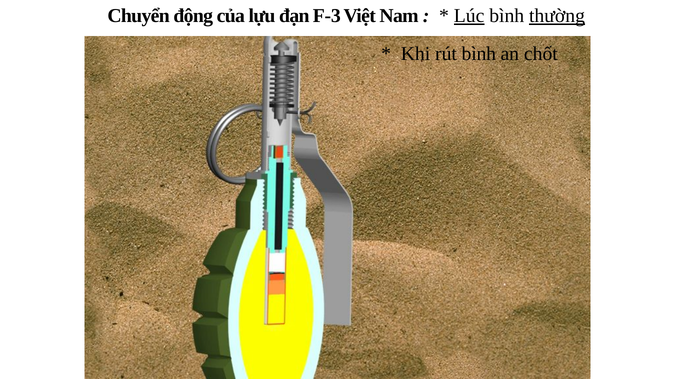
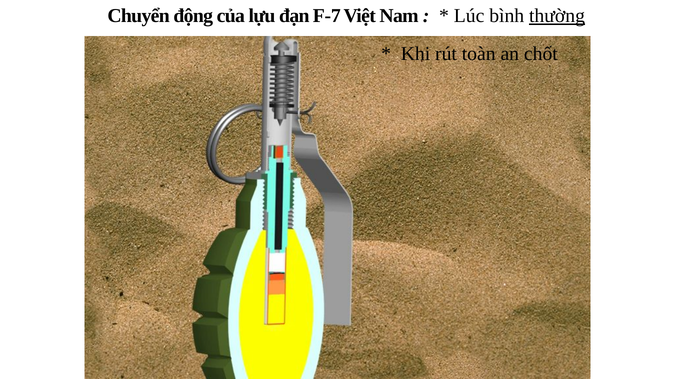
F-3: F-3 -> F-7 (327, 16)
Lúc underline: present -> none (469, 16)
rút bình: bình -> toàn (479, 54)
